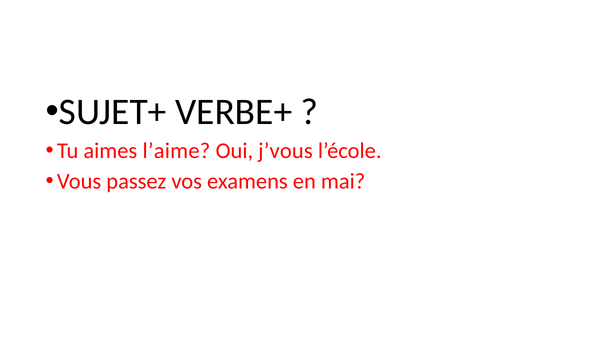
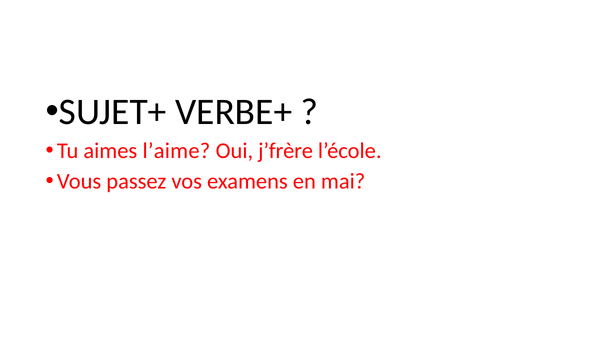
j’vous: j’vous -> j’frère (286, 151)
